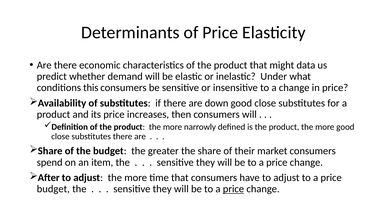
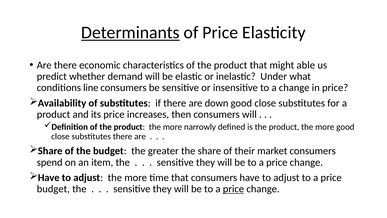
Determinants underline: none -> present (130, 33)
data: data -> able (306, 65)
this: this -> line (91, 88)
After: After -> Have (49, 177)
